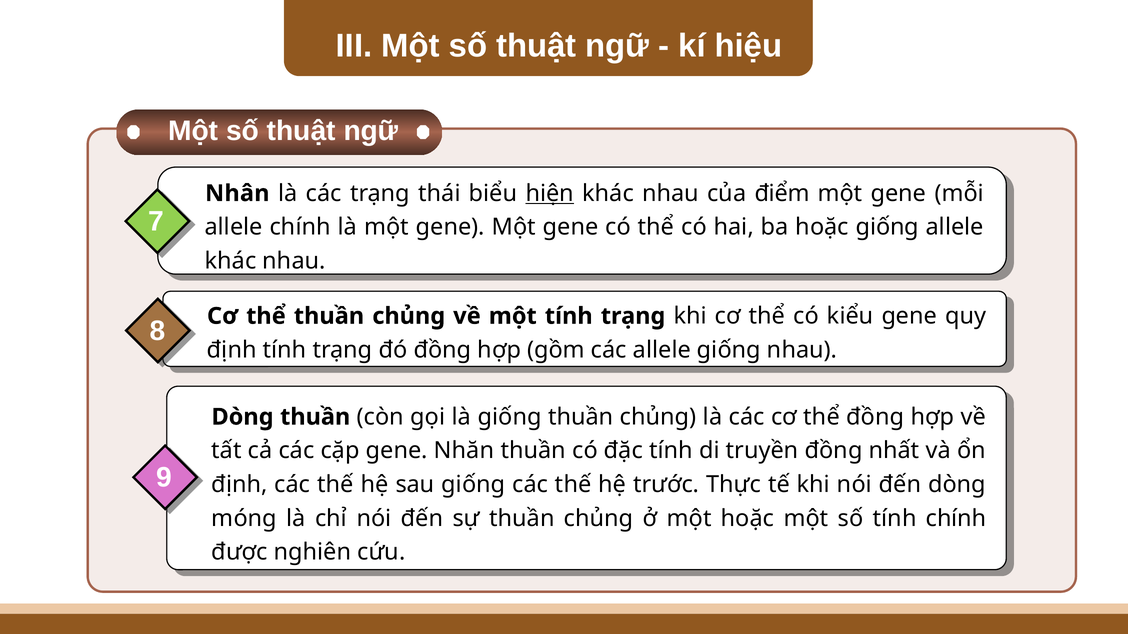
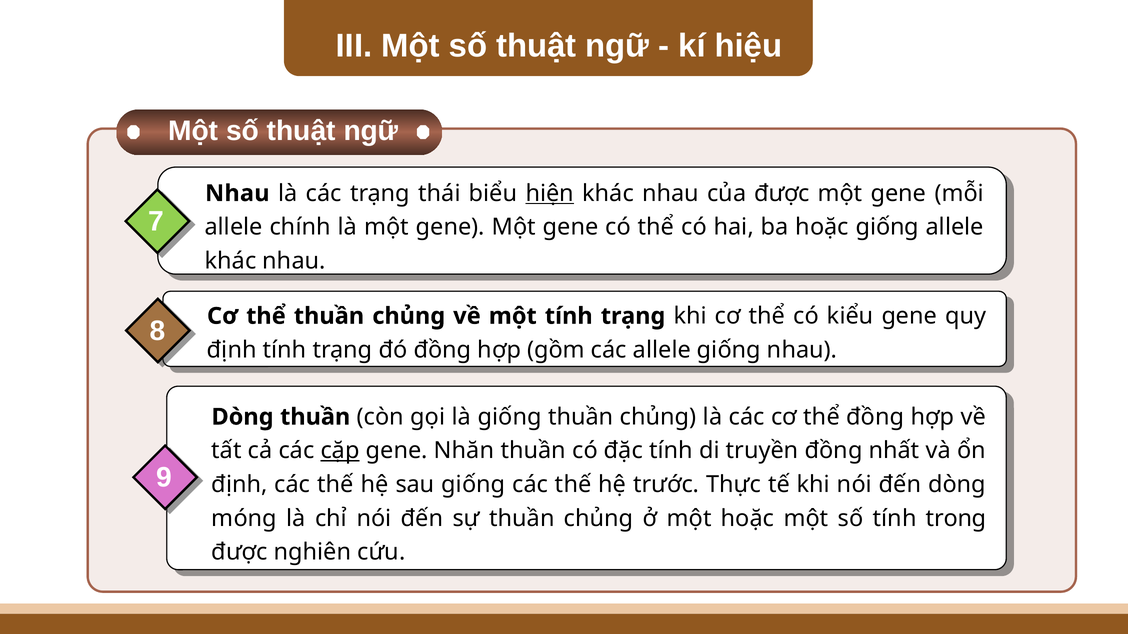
Nhân: Nhân -> Nhau (237, 194)
của điểm: điểm -> được (782, 194)
cặp underline: none -> present (340, 451)
tính chính: chính -> trong (956, 519)
